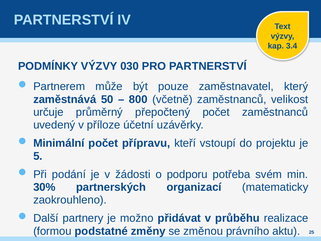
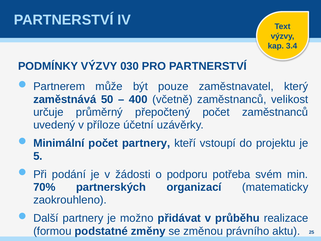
800: 800 -> 400 (138, 99)
počet přípravu: přípravu -> partnery (146, 143)
30%: 30% -> 70% (44, 187)
